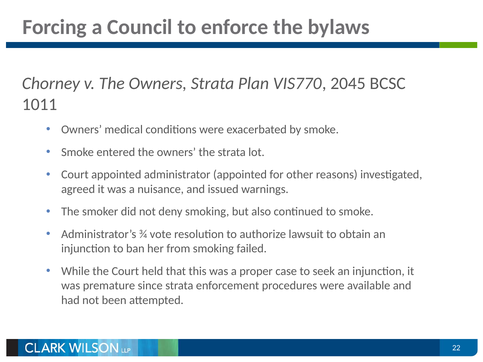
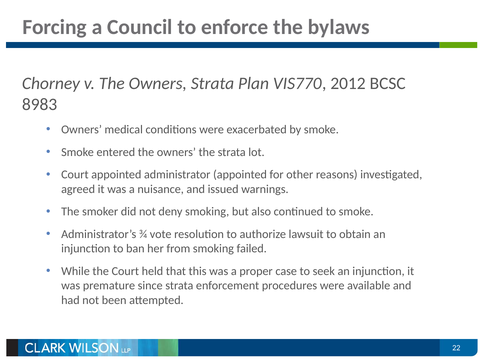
2045: 2045 -> 2012 (348, 83)
1011: 1011 -> 8983 (40, 104)
